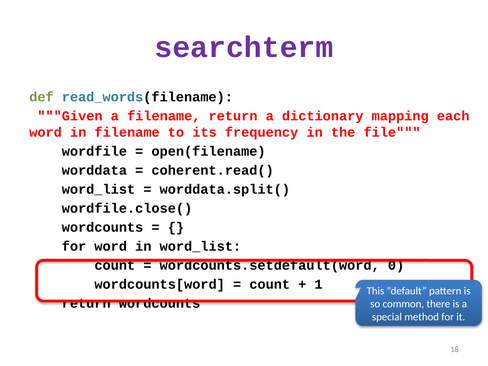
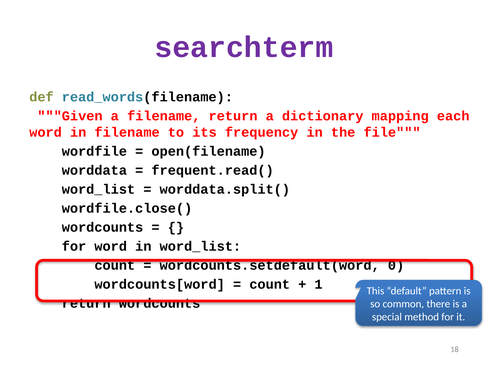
coherent.read(: coherent.read( -> frequent.read( (213, 170)
